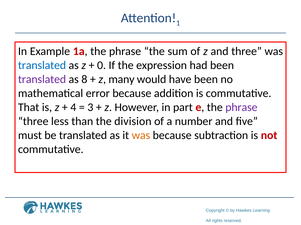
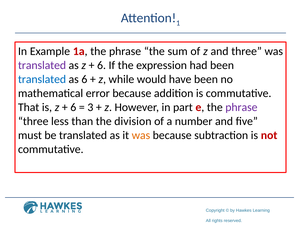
translated colour: blue -> purple (42, 66)
0: 0 -> 6 (102, 66)
translated colour: purple -> blue (42, 80)
as 8: 8 -> 6 (84, 80)
many: many -> while (121, 80)
4: 4 -> 6 (73, 108)
